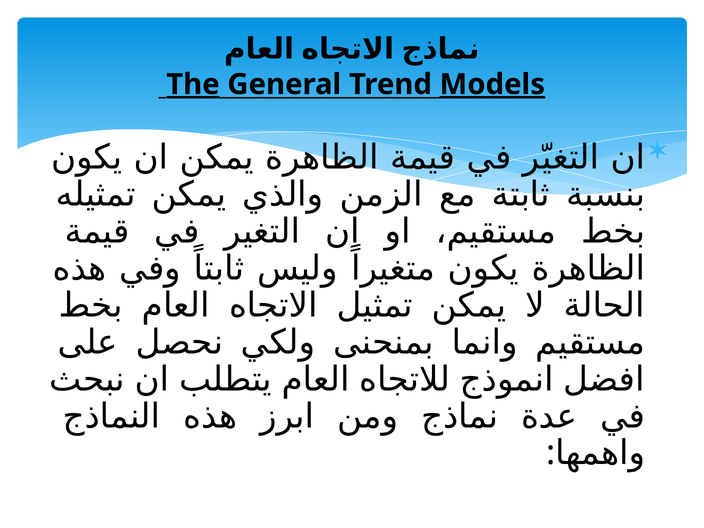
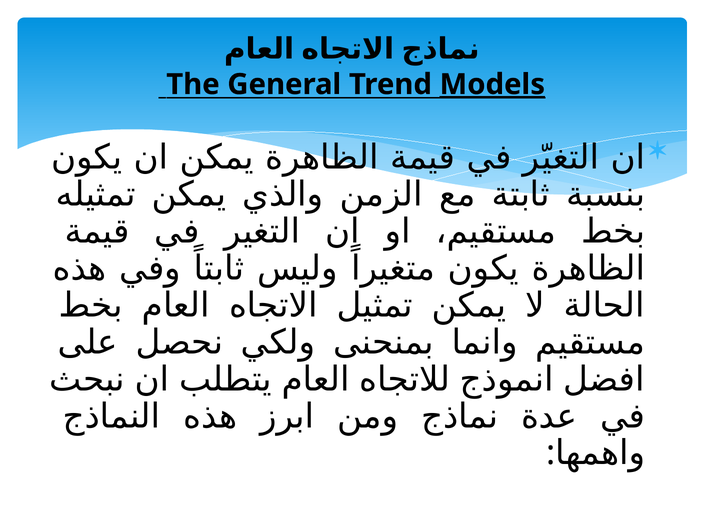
The underline: present -> none (193, 84)
